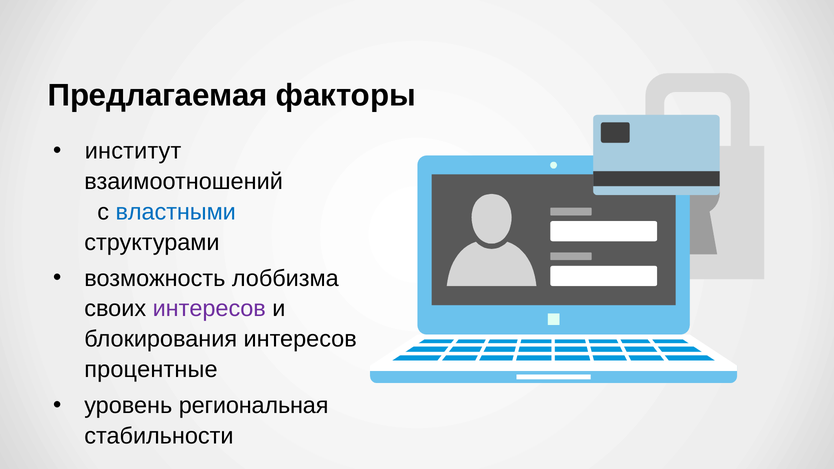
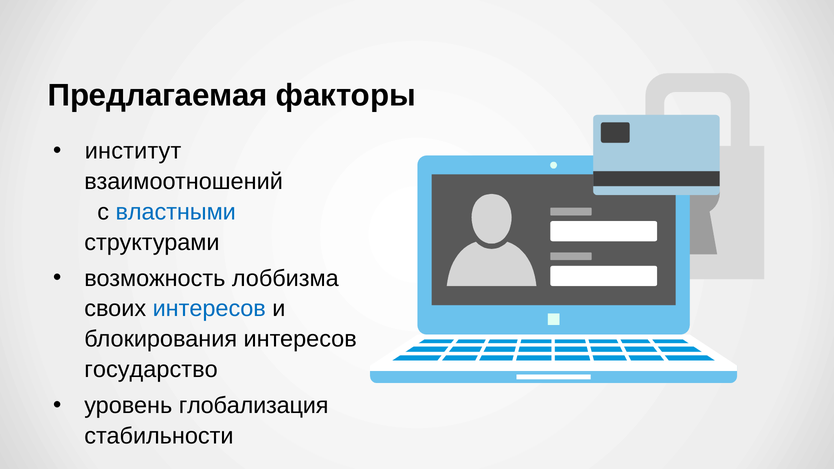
интересов colour: purple -> blue (209, 309)
процентные: процентные -> государство (151, 370)
региональная: региональная -> глобализация (254, 406)
